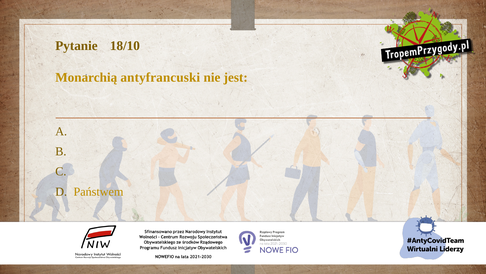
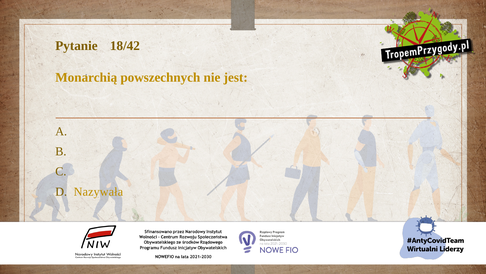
18/10: 18/10 -> 18/42 (125, 46)
antyfrancuski: antyfrancuski -> powszechnych (160, 77)
Państwem: Państwem -> Nazywała (98, 191)
